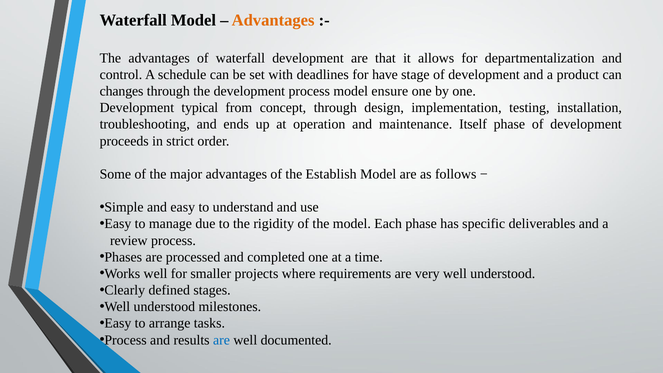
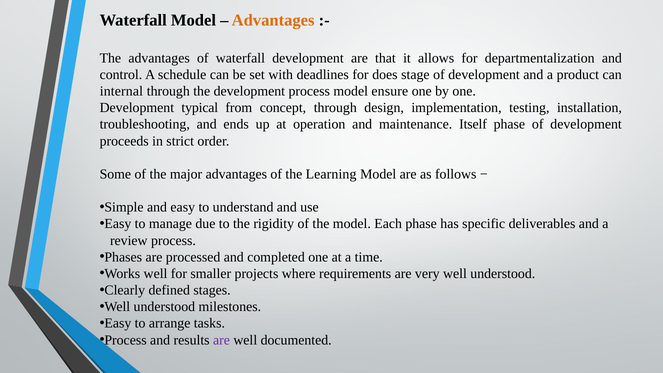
have: have -> does (385, 75)
changes: changes -> internal (121, 91)
Establish: Establish -> Learning (331, 174)
are colour: blue -> purple (221, 340)
